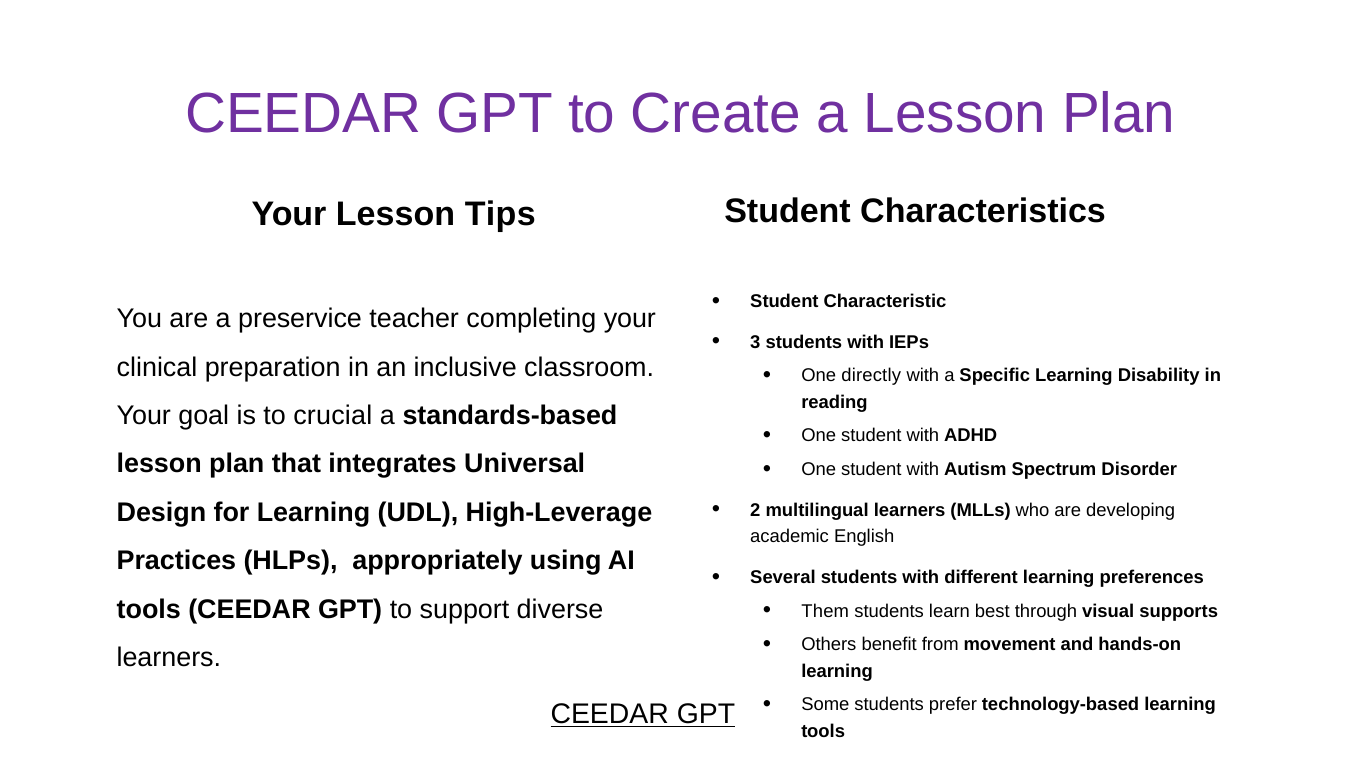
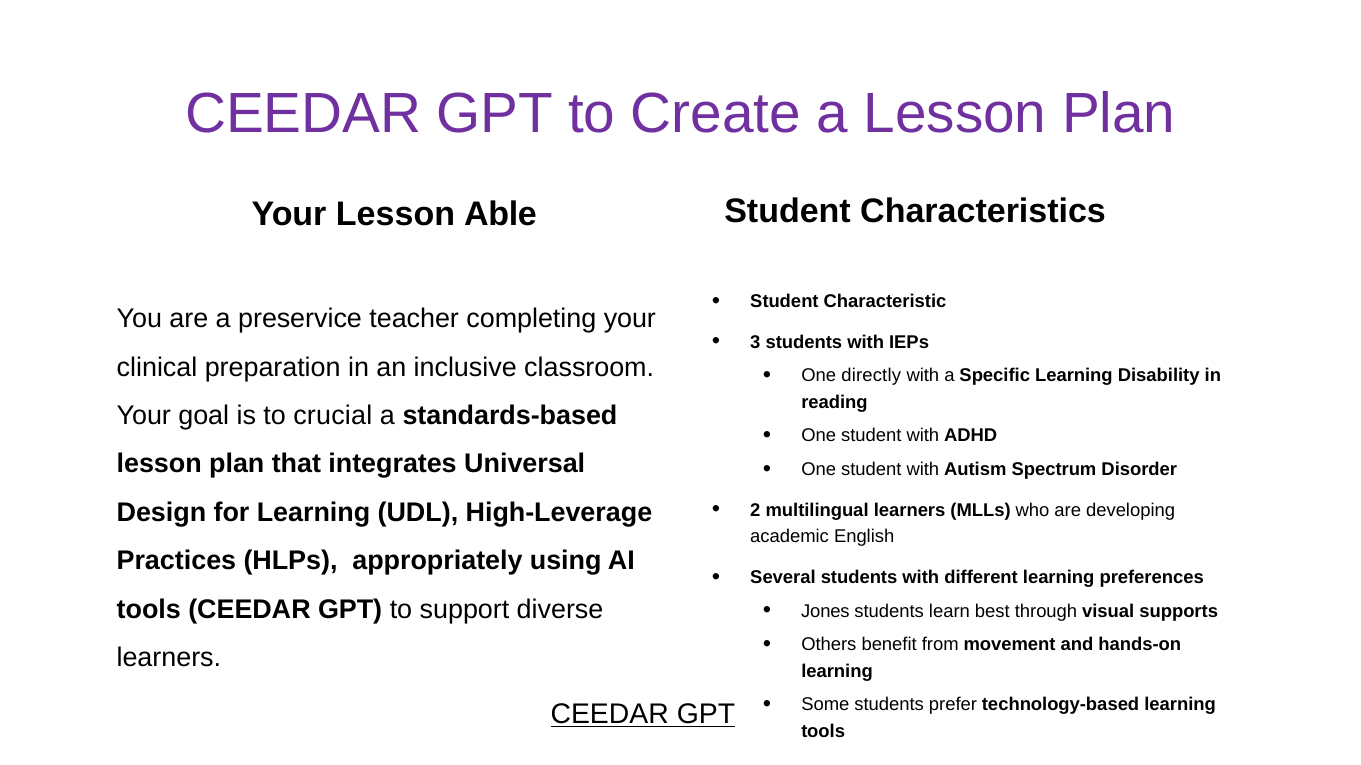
Tips: Tips -> Able (501, 214)
Them: Them -> Jones (825, 611)
